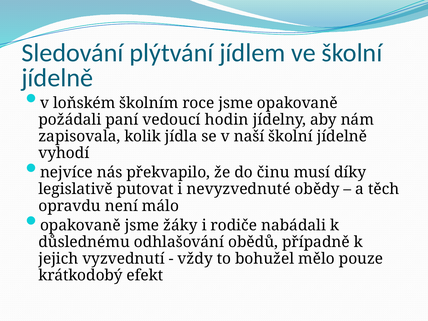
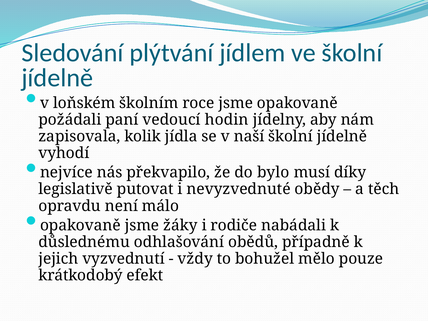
činu: činu -> bylo (273, 173)
